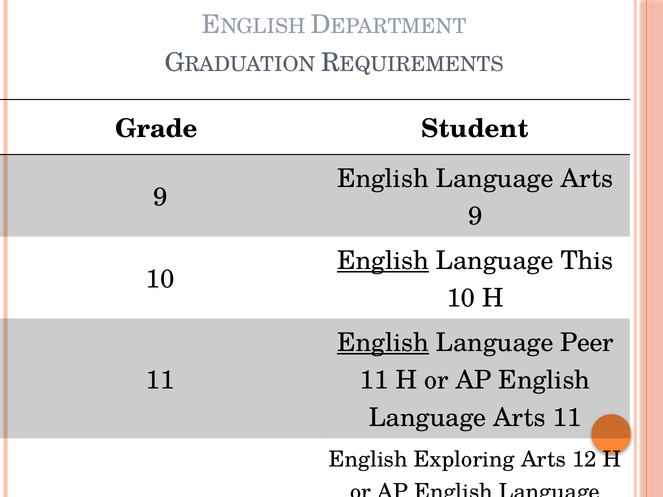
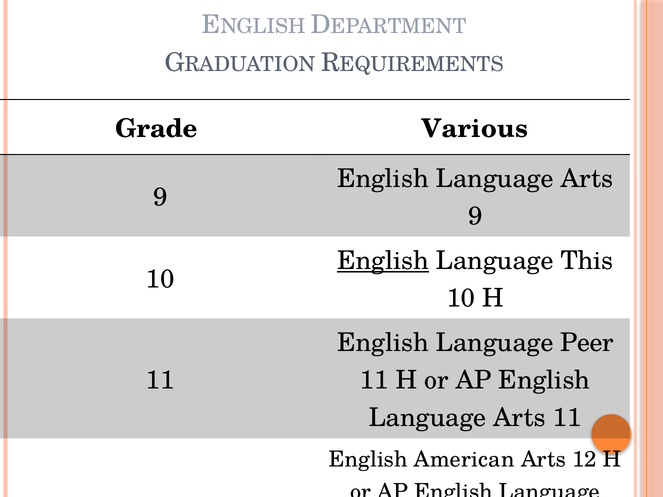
Student: Student -> Various (475, 129)
English underline: present -> none (383, 343)
Exploring: Exploring -> American (464, 460)
